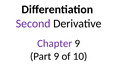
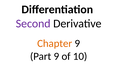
Chapter colour: purple -> orange (55, 44)
